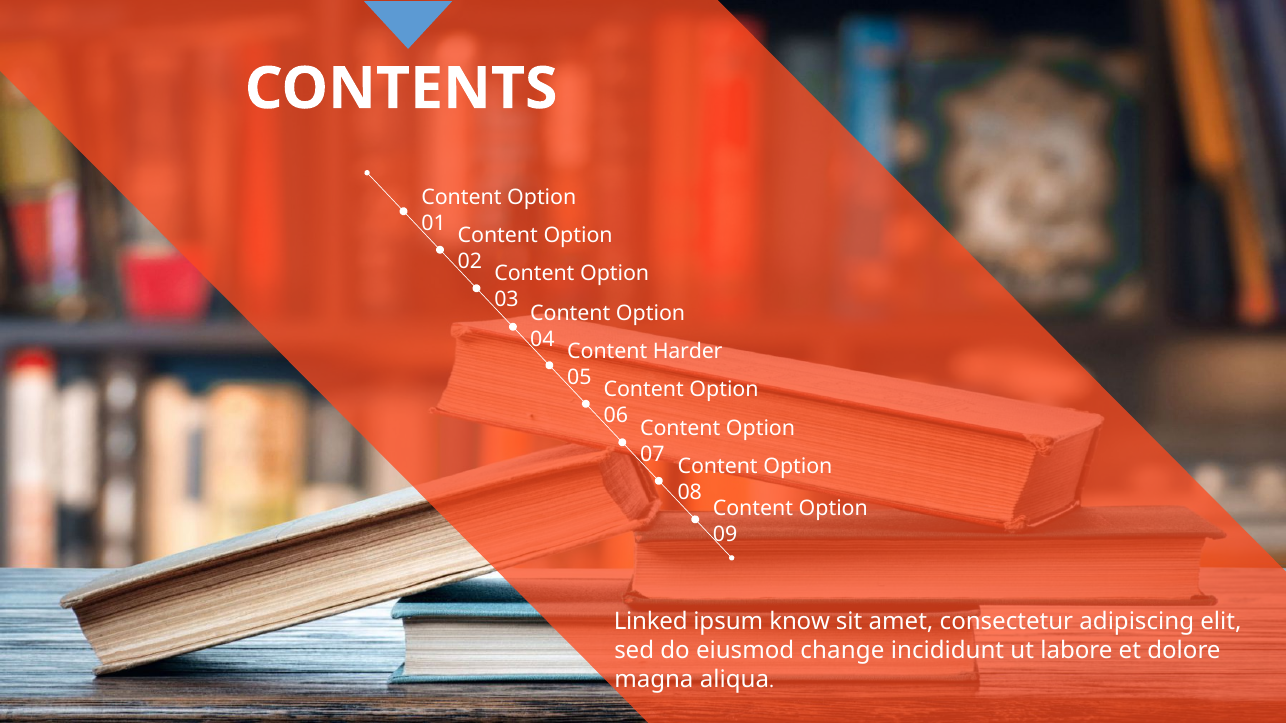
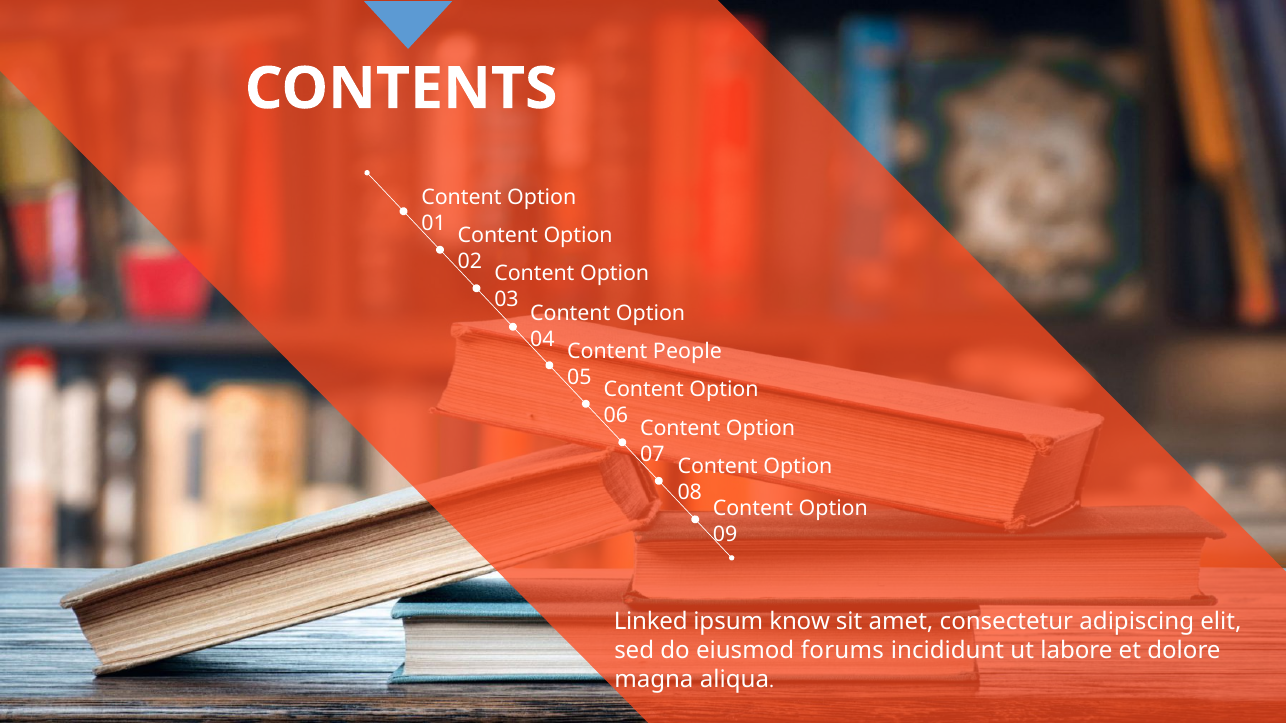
Harder: Harder -> People (688, 352)
change: change -> forums (842, 651)
